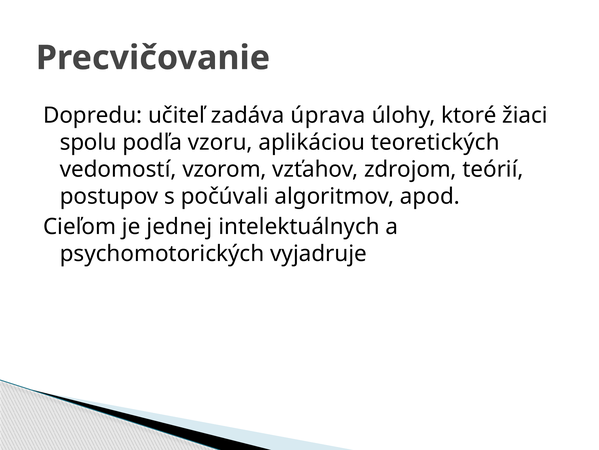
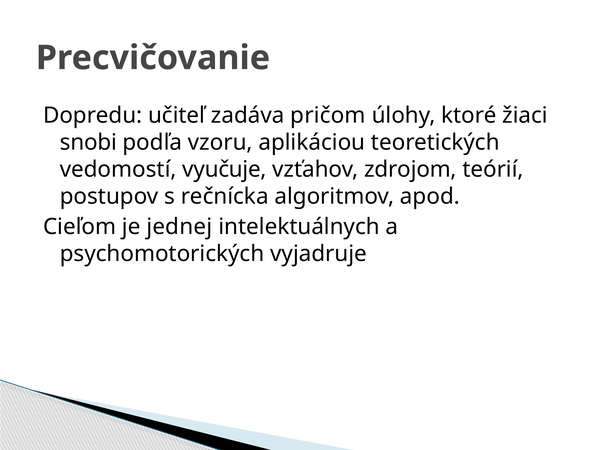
úprava: úprava -> pričom (328, 115)
spolu: spolu -> snobi (88, 142)
vzorom: vzorom -> vyučuje (224, 169)
počúvali: počúvali -> rečnícka (225, 196)
